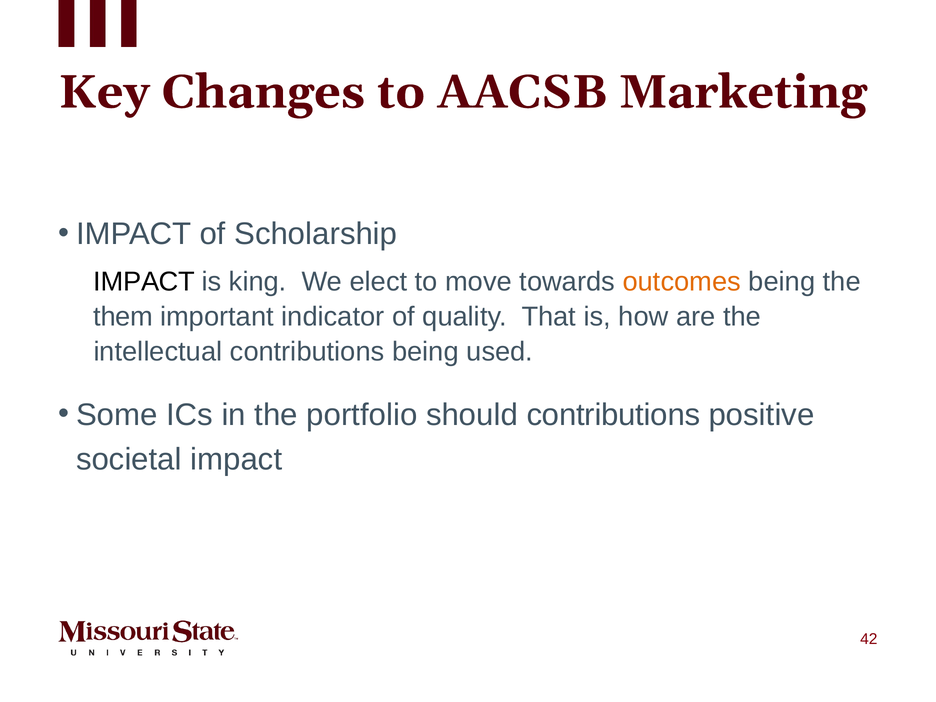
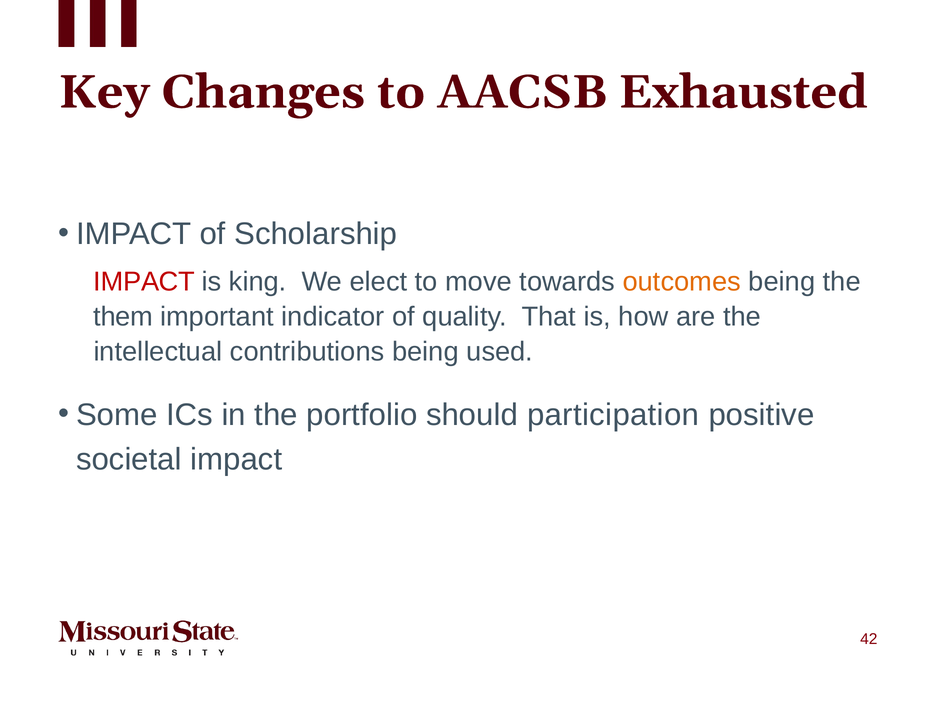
Marketing: Marketing -> Exhausted (743, 92)
IMPACT colour: black -> red (144, 282)
should contributions: contributions -> participation (613, 415)
